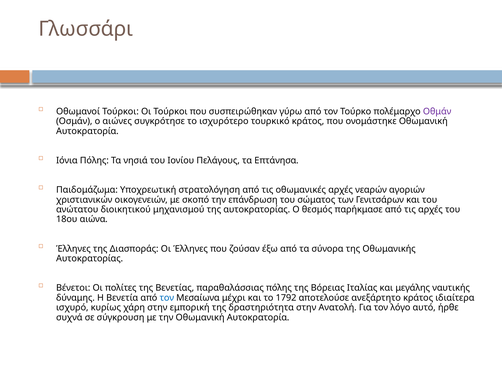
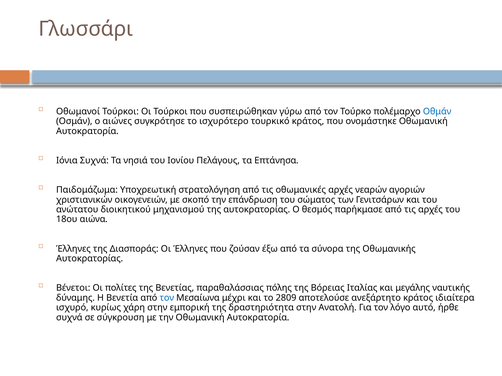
Οθμάν colour: purple -> blue (437, 112)
Ιόνια Πόλης: Πόλης -> Συχνά (94, 161)
1792: 1792 -> 2809 (286, 298)
